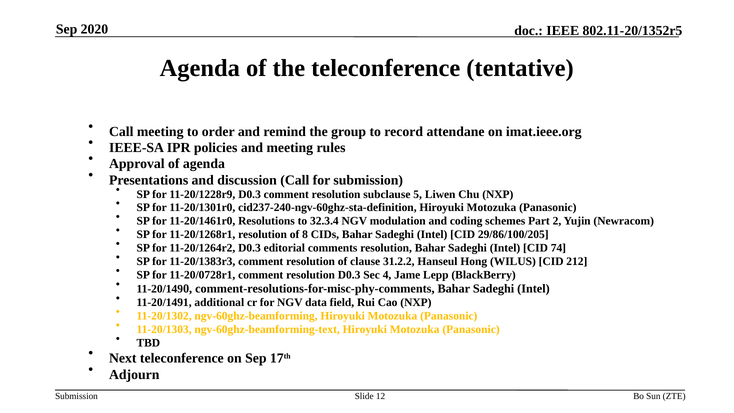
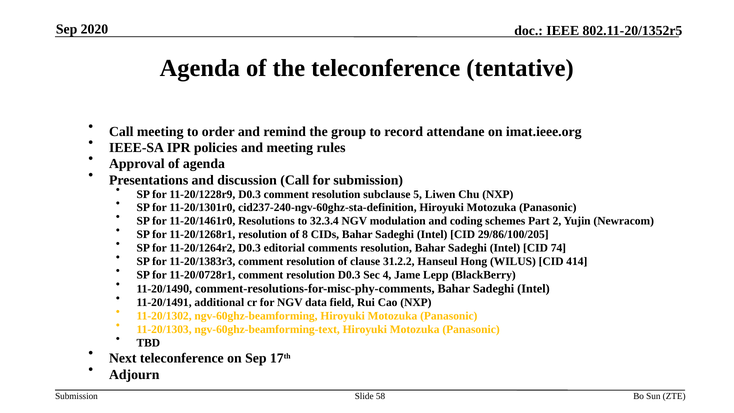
212: 212 -> 414 (577, 261)
12: 12 -> 58 (381, 396)
